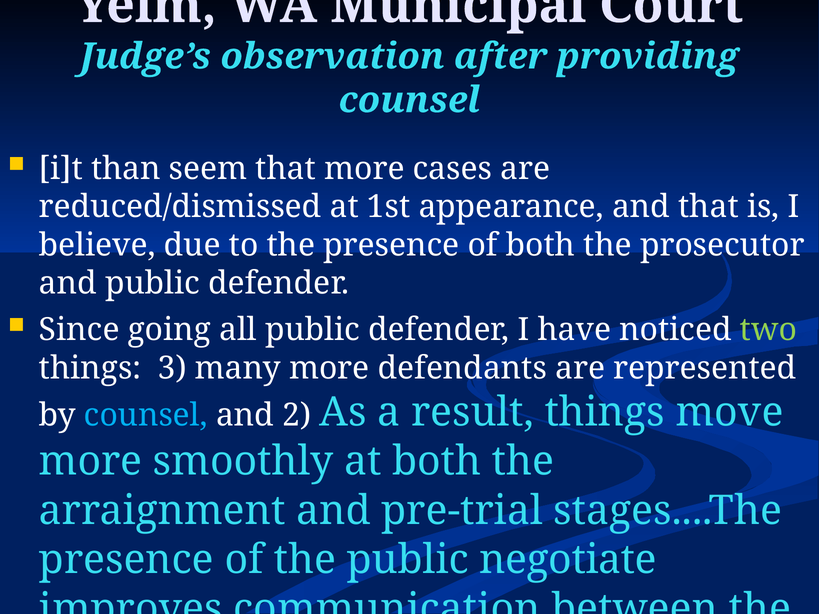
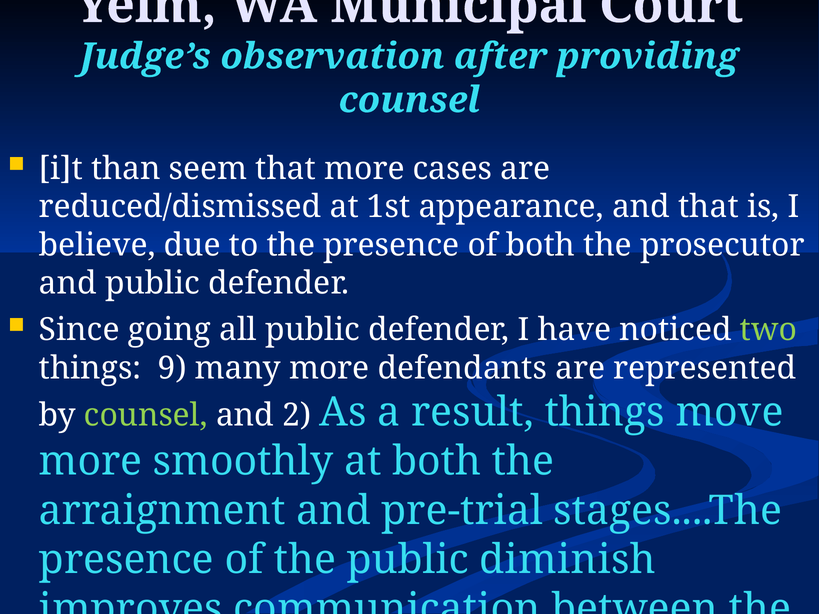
3: 3 -> 9 (172, 368)
counsel colour: light blue -> light green (146, 415)
negotiate: negotiate -> diminish (568, 560)
